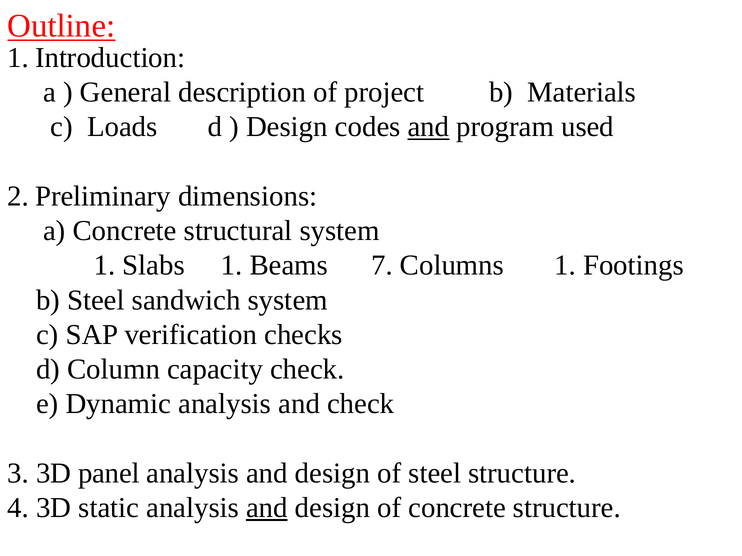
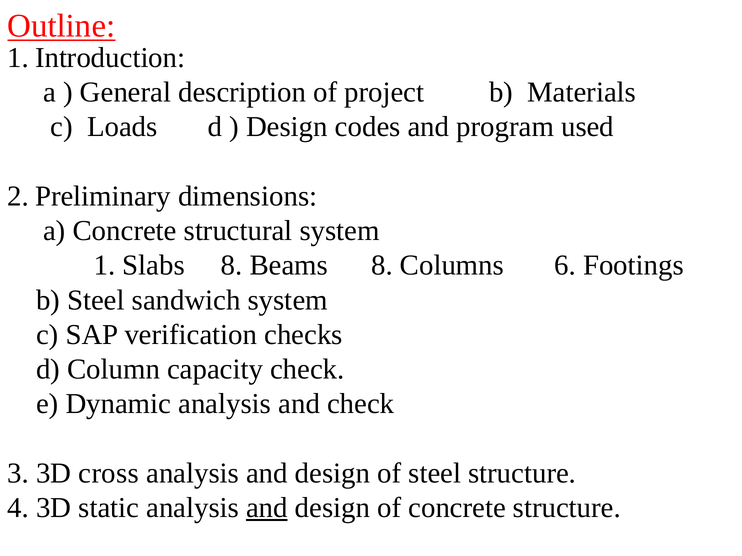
and underline: present -> none (428, 127)
Slabs 1: 1 -> 8 (232, 266)
Beams 7: 7 -> 8 (382, 266)
Columns 1: 1 -> 6 (565, 266)
panel: panel -> cross (109, 474)
